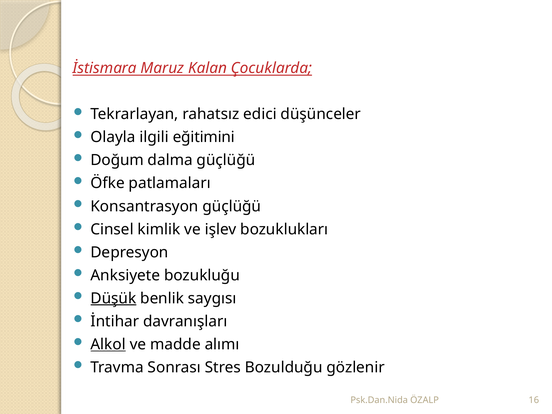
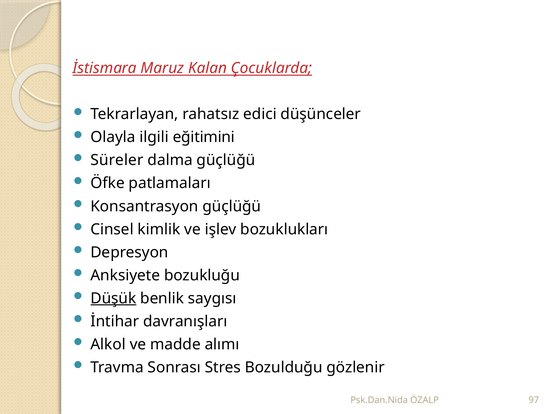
Doğum: Doğum -> Süreler (117, 160)
Alkol underline: present -> none (108, 344)
16: 16 -> 97 (534, 400)
